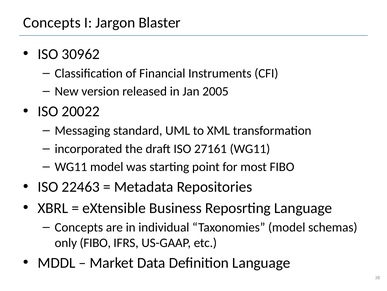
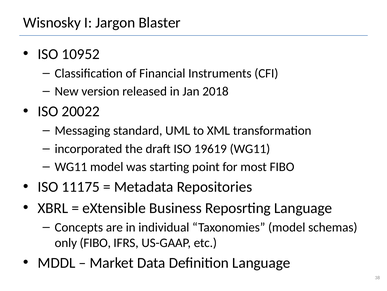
Concepts: Concepts -> Wisnosky (52, 23)
30962: 30962 -> 10952 (81, 54)
2005: 2005 -> 2018 (215, 91)
27161: 27161 -> 19619 (211, 148)
22463: 22463 -> 11175 (81, 186)
